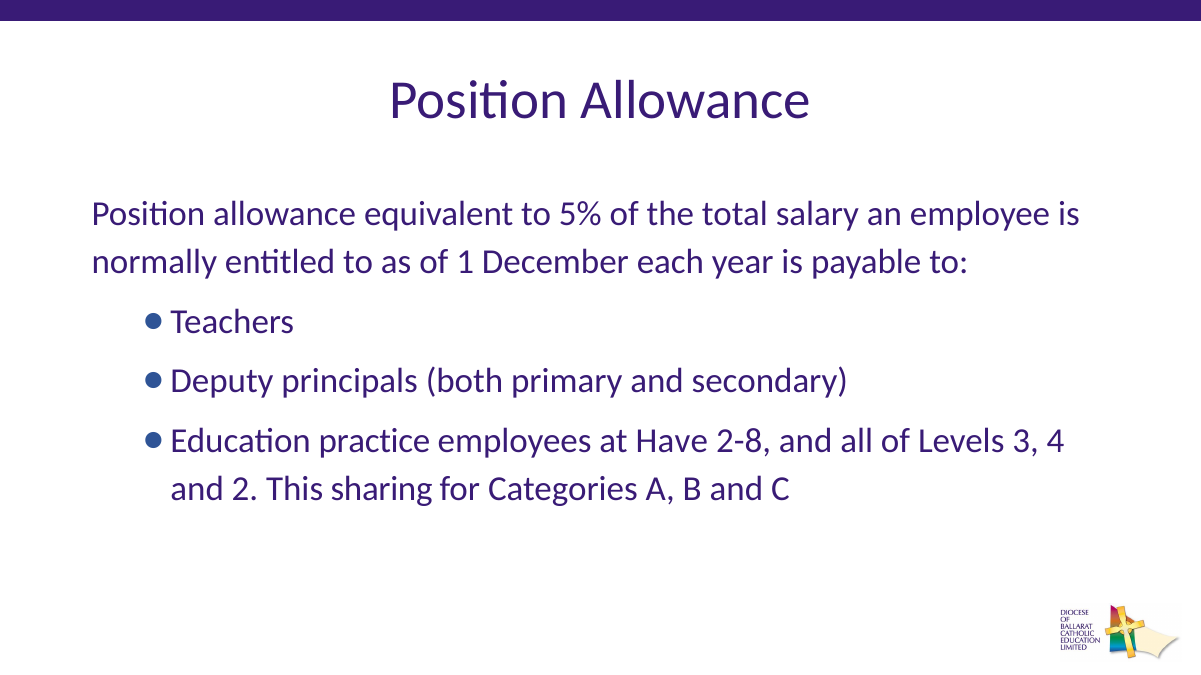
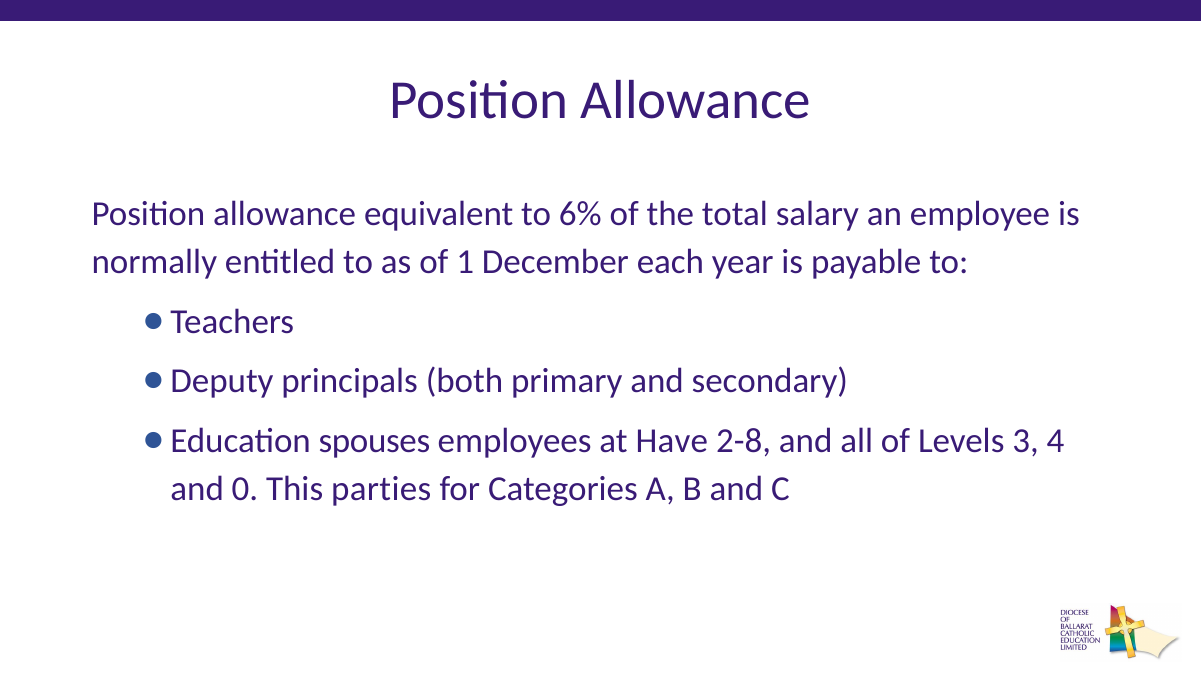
5%: 5% -> 6% (580, 214)
practice: practice -> spouses (374, 441)
2: 2 -> 0 (245, 490)
sharing: sharing -> parties (381, 490)
